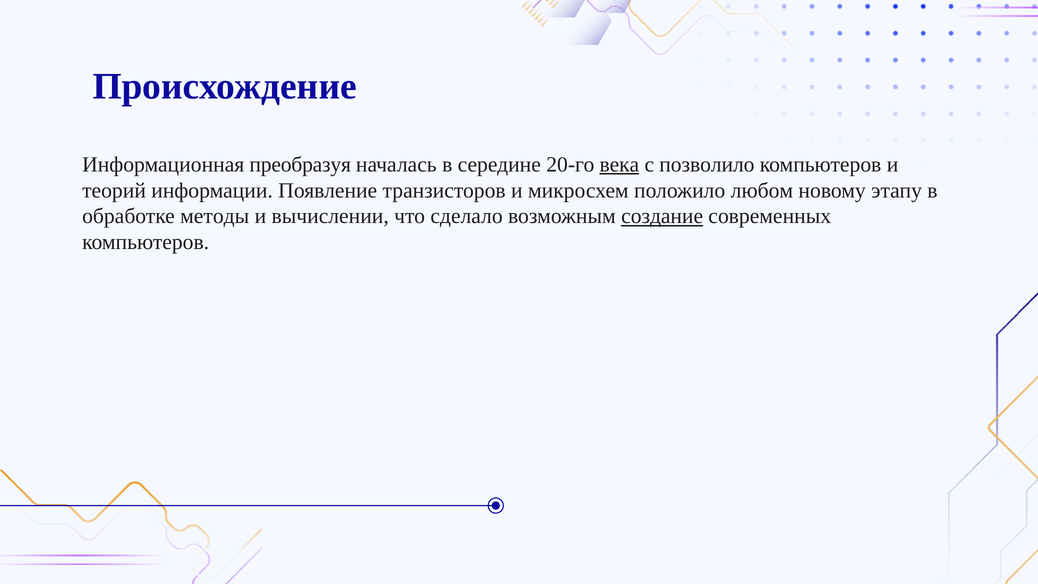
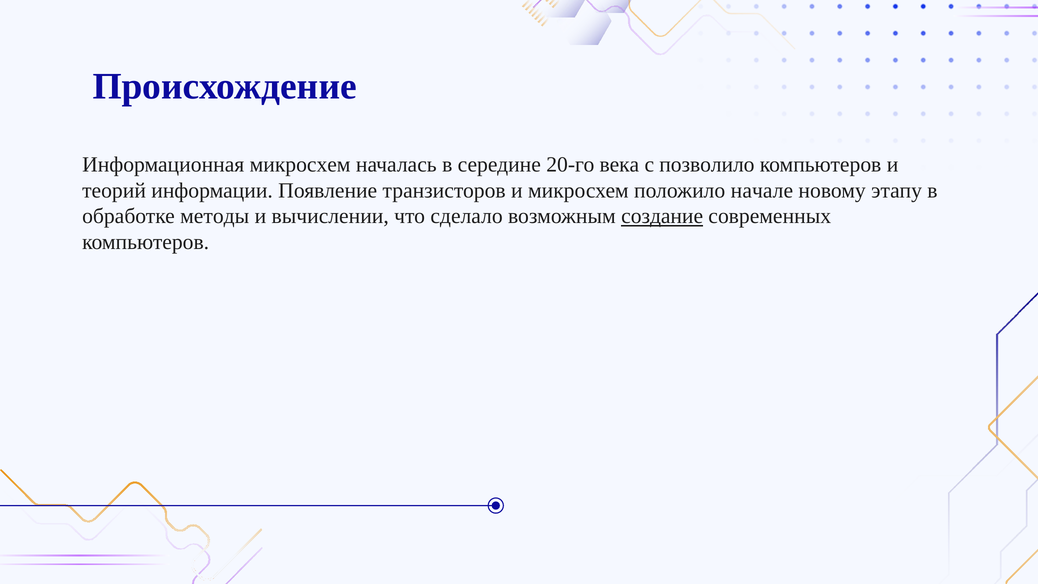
Информационная преобразуя: преобразуя -> микросхем (300, 164)
века underline: present -> none (619, 164)
любом: любом -> начале (762, 190)
